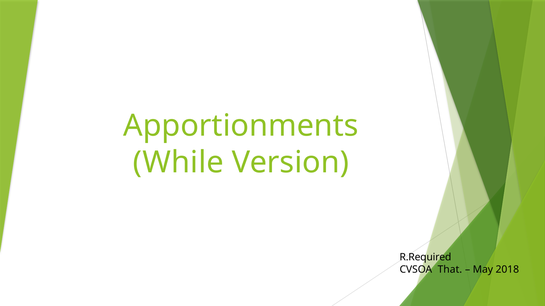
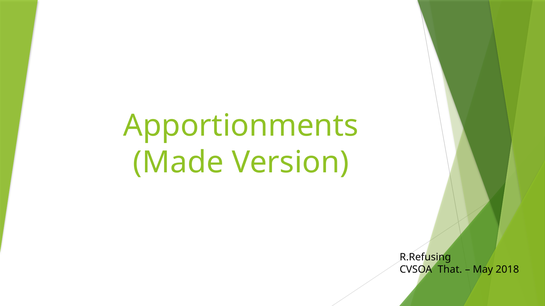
While: While -> Made (178, 163)
R.Required: R.Required -> R.Refusing (425, 258)
